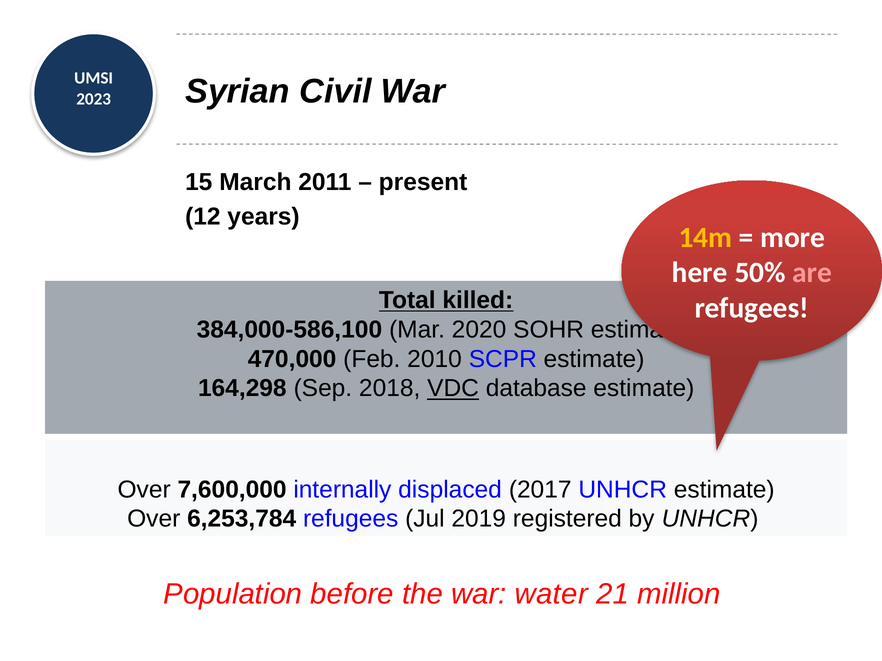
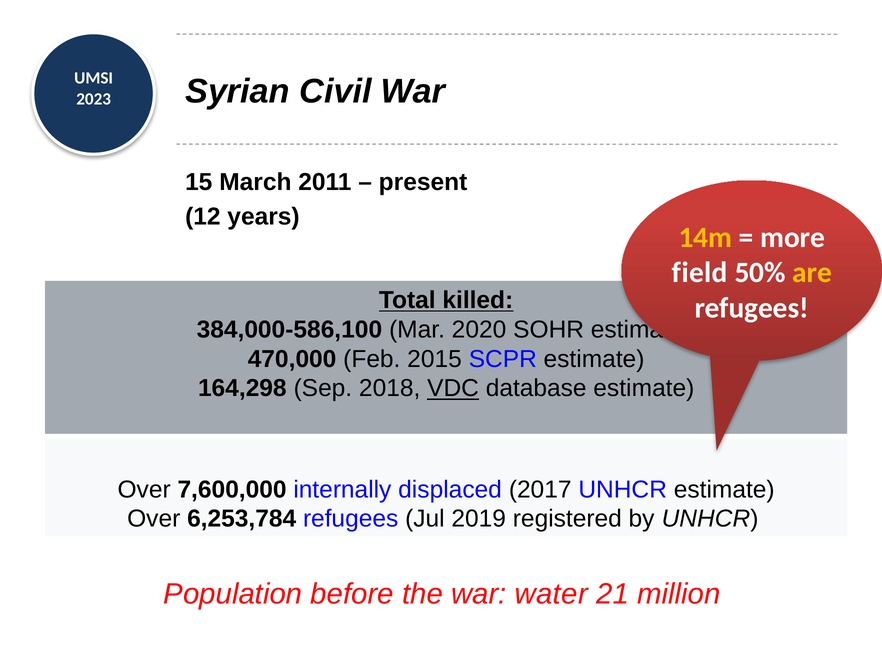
here: here -> field (700, 273)
are colour: pink -> yellow (812, 273)
2010: 2010 -> 2015 (435, 359)
